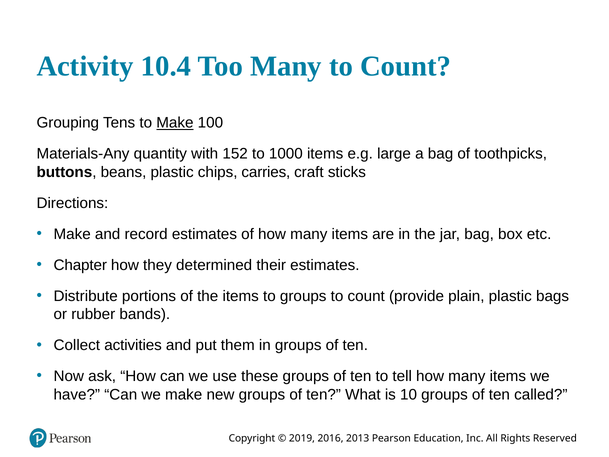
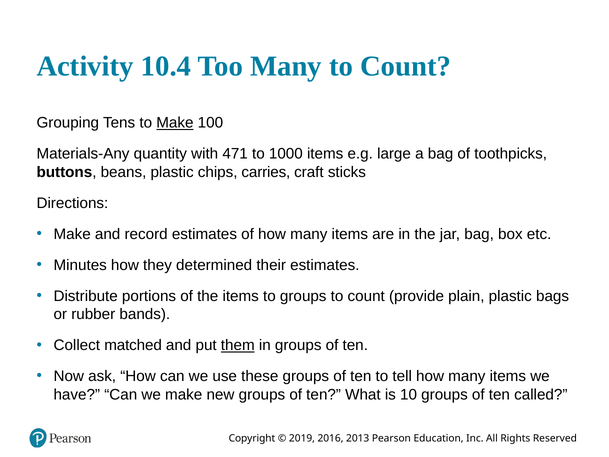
152: 152 -> 471 (235, 154)
Chapter: Chapter -> Minutes (80, 265)
activities: activities -> matched (133, 345)
them underline: none -> present (238, 345)
